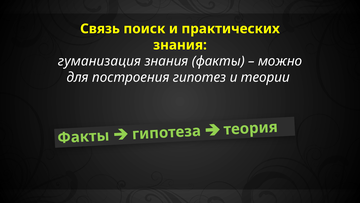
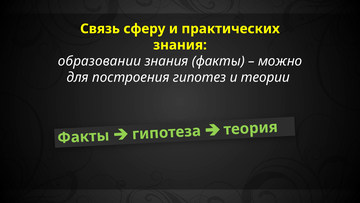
поиск: поиск -> сферу (144, 29)
гуманизация: гуманизация -> образовании (100, 61)
